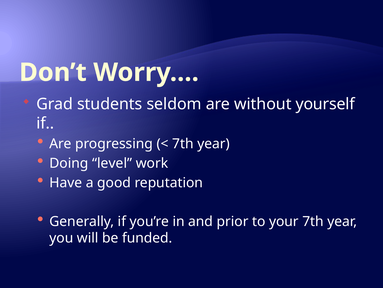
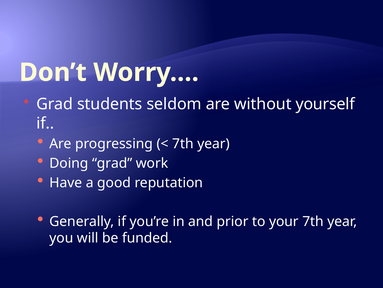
Doing level: level -> grad (112, 163)
